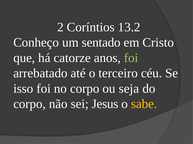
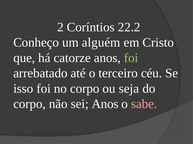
13.2: 13.2 -> 22.2 (129, 27)
sentado: sentado -> alguém (101, 43)
sei Jesus: Jesus -> Anos (105, 104)
sabe colour: yellow -> pink (144, 104)
